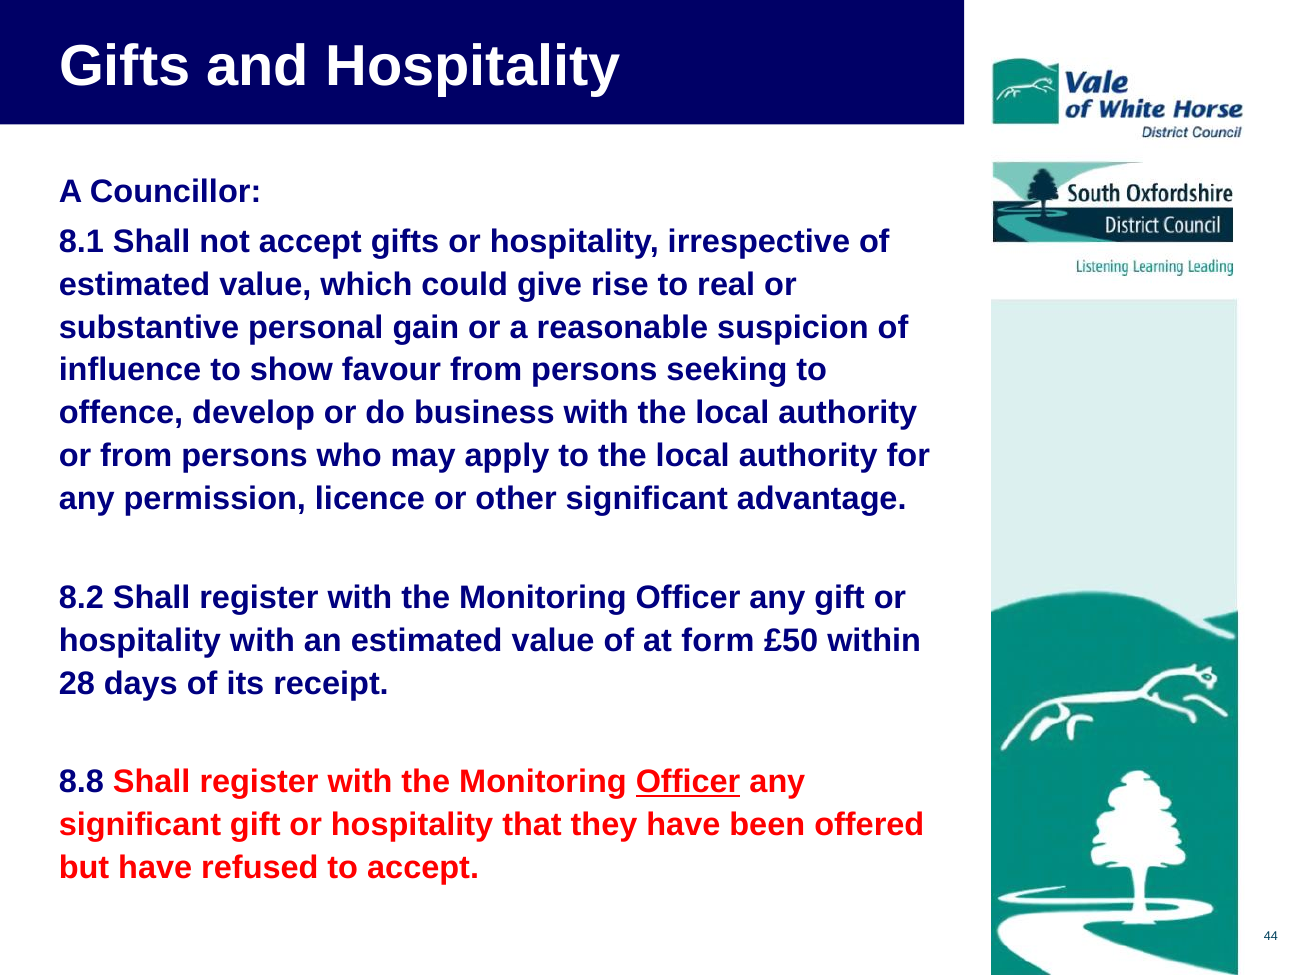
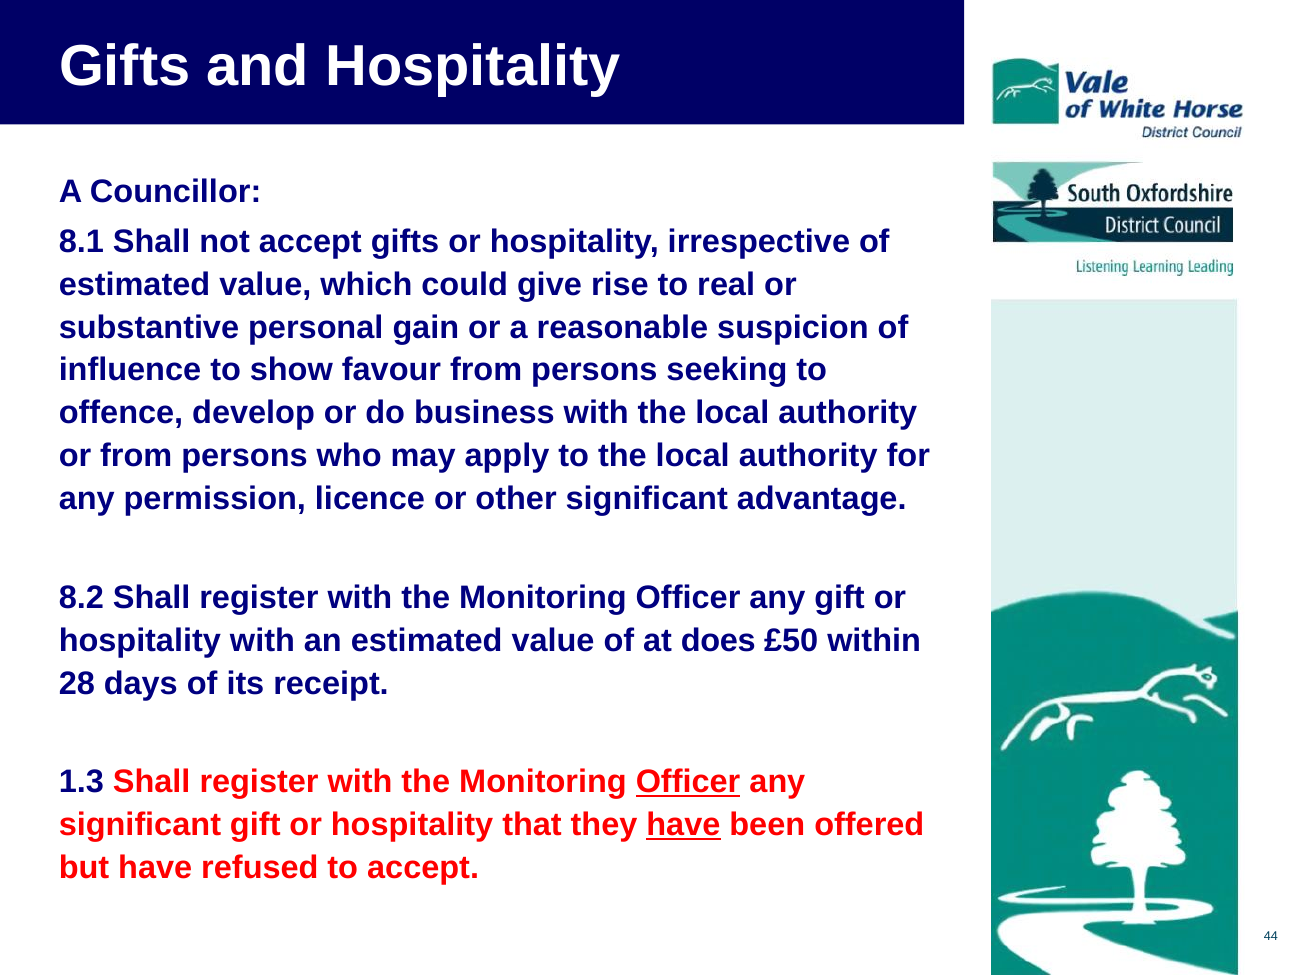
form: form -> does (718, 641)
8.8: 8.8 -> 1.3 (81, 782)
have underline: none -> present (683, 825)
